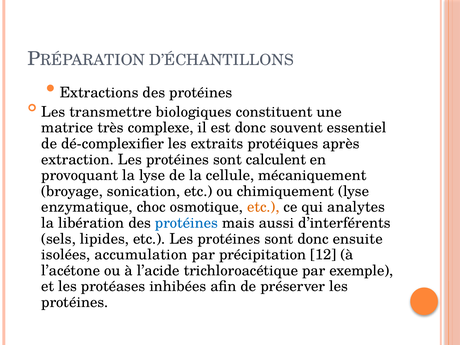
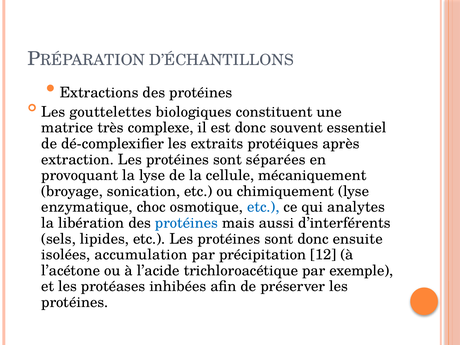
transmettre: transmettre -> gouttelettes (111, 112)
calculent: calculent -> séparées (276, 160)
etc colour: orange -> blue (263, 207)
